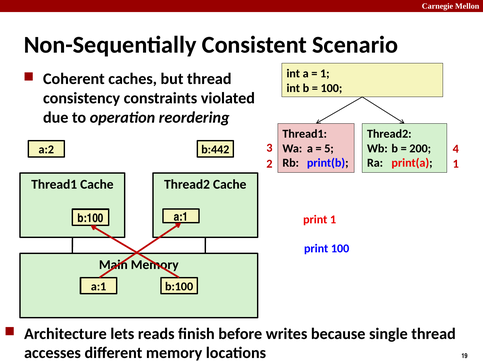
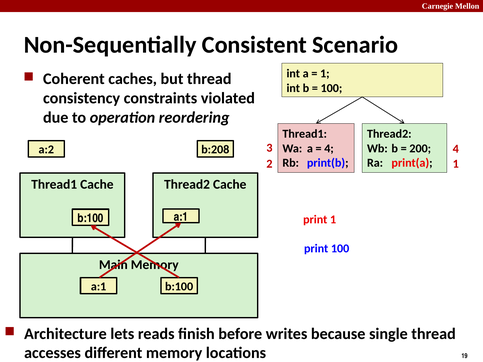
5: 5 -> 4 (329, 149)
b:442: b:442 -> b:208 (215, 150)
